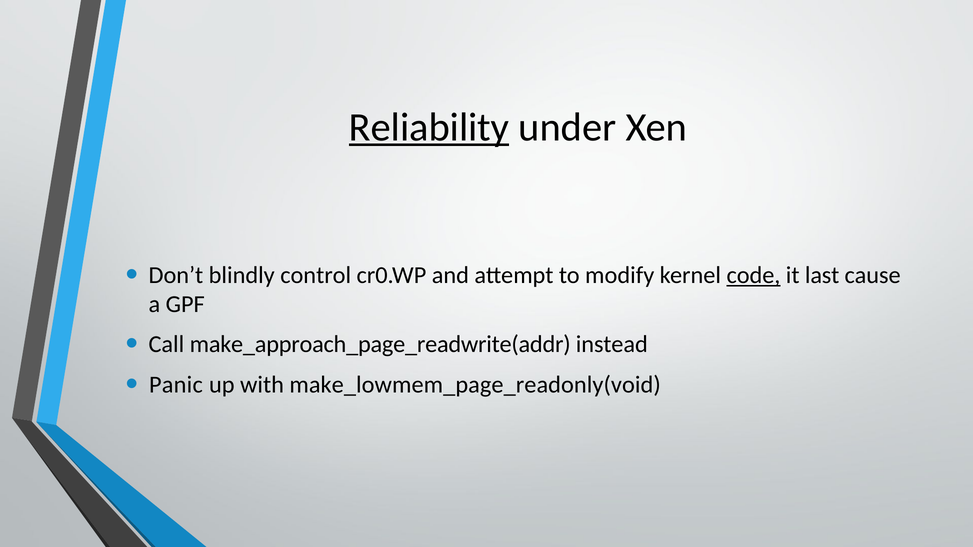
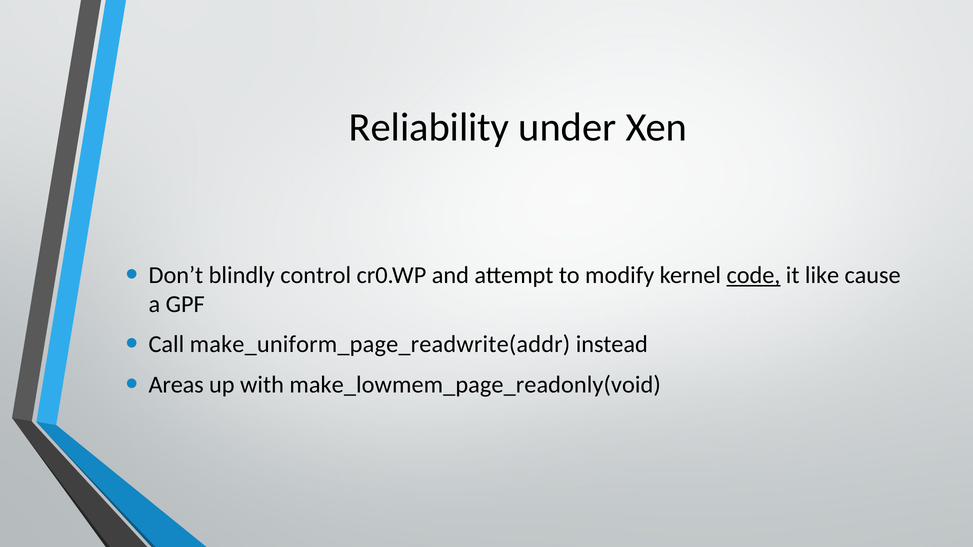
Reliability underline: present -> none (429, 127)
last: last -> like (822, 275)
make_approach_page_readwrite(addr: make_approach_page_readwrite(addr -> make_uniform_page_readwrite(addr (380, 345)
Panic: Panic -> Areas (176, 385)
